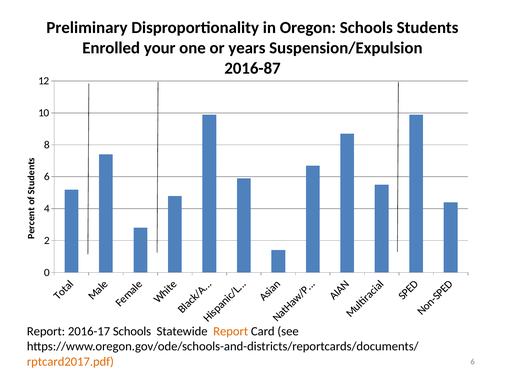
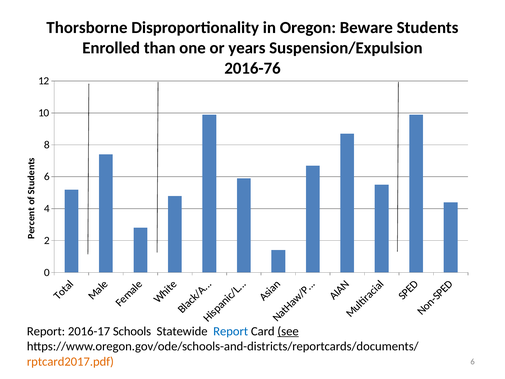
Preliminary: Preliminary -> Thorsborne (87, 28)
Oregon Schools: Schools -> Beware (366, 28)
your: your -> than (160, 48)
2016-87: 2016-87 -> 2016-76 (253, 68)
Report colour: orange -> blue (231, 331)
see underline: none -> present (288, 331)
